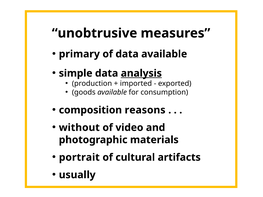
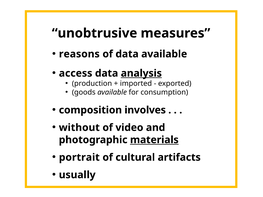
primary: primary -> reasons (79, 54)
simple: simple -> access (76, 73)
reasons: reasons -> involves (145, 110)
materials underline: none -> present (154, 140)
